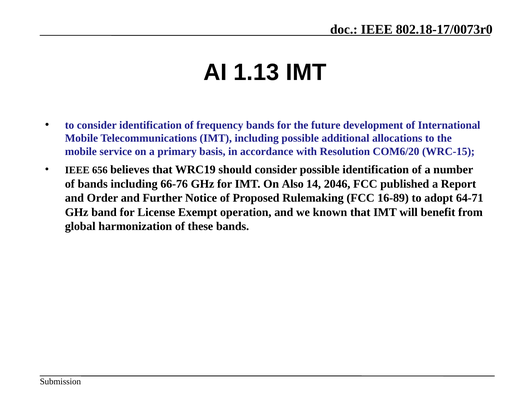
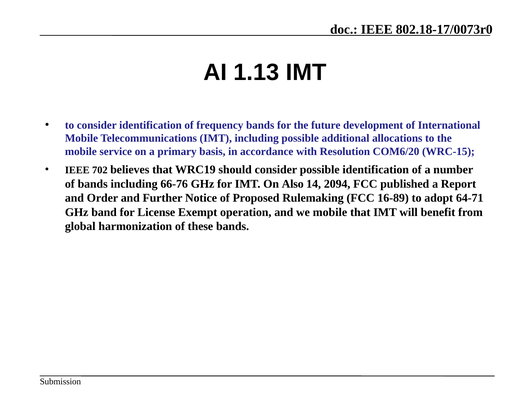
656: 656 -> 702 (100, 170)
2046: 2046 -> 2094 (337, 184)
we known: known -> mobile (330, 212)
